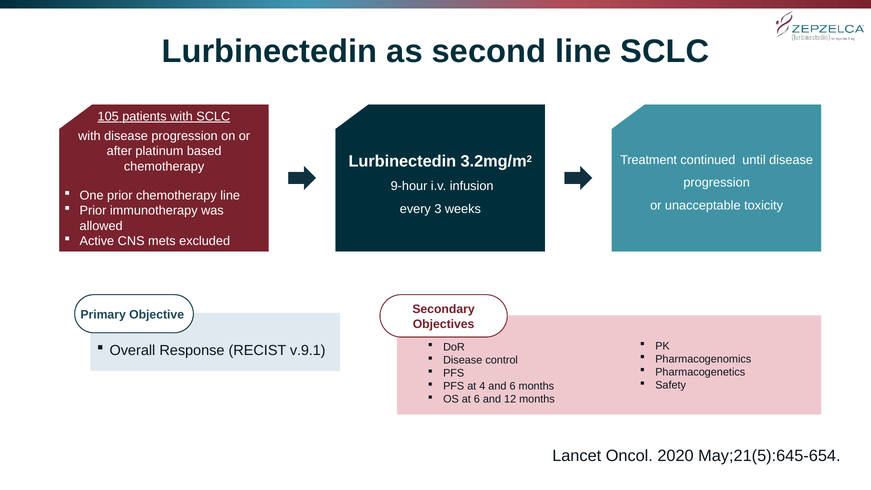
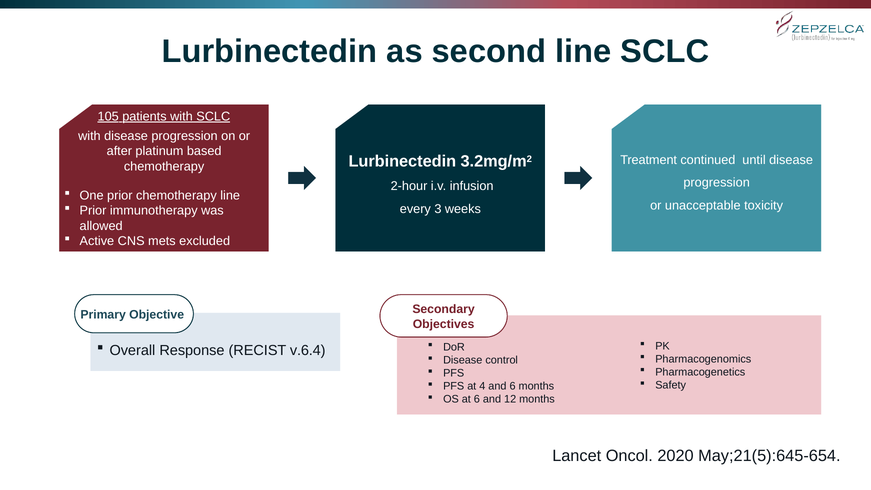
9-hour: 9-hour -> 2-hour (409, 186)
v.9.1: v.9.1 -> v.6.4 (308, 350)
